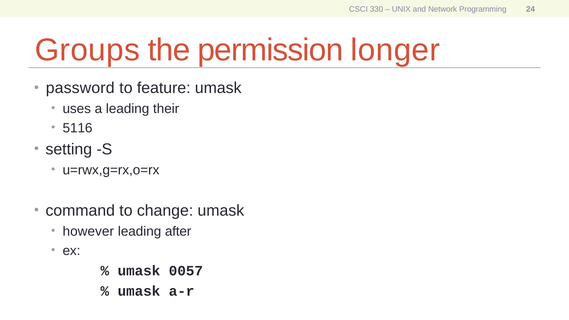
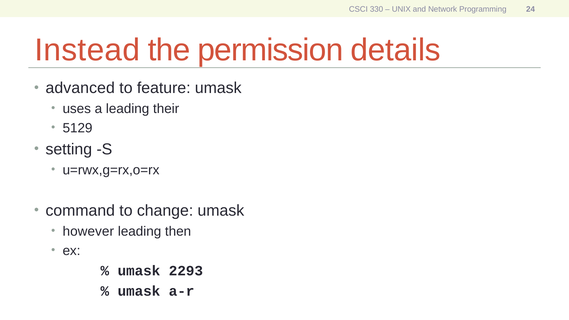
Groups: Groups -> Instead (87, 50)
longer: longer -> details (396, 50)
password: password -> advanced (80, 88)
5116: 5116 -> 5129 (78, 128)
after: after -> then (178, 231)
0057: 0057 -> 2293 (186, 271)
